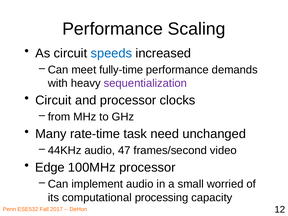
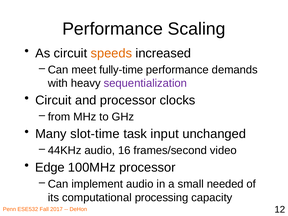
speeds colour: blue -> orange (111, 53)
rate-time: rate-time -> slot-time (95, 134)
need: need -> input (165, 134)
47: 47 -> 16 (124, 150)
worried: worried -> needed (225, 184)
